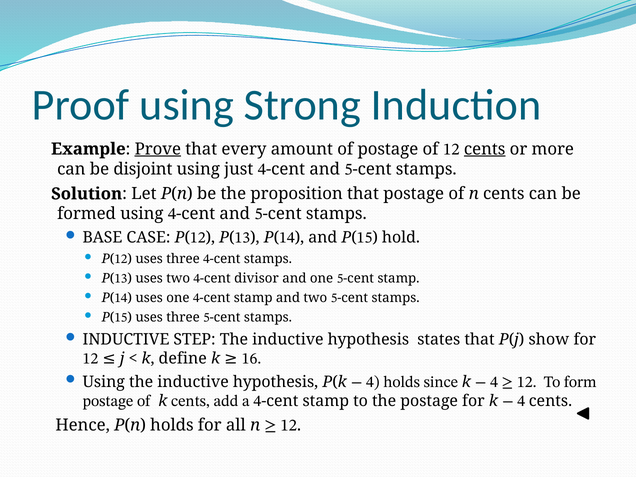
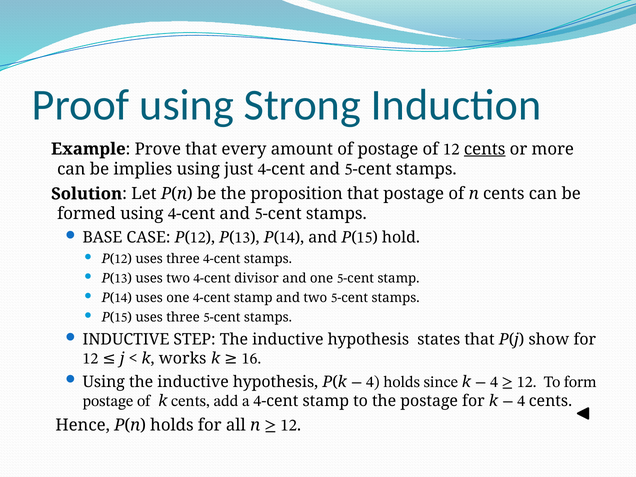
Prove underline: present -> none (158, 149)
disjoint: disjoint -> implies (143, 169)
define: define -> works (183, 359)
